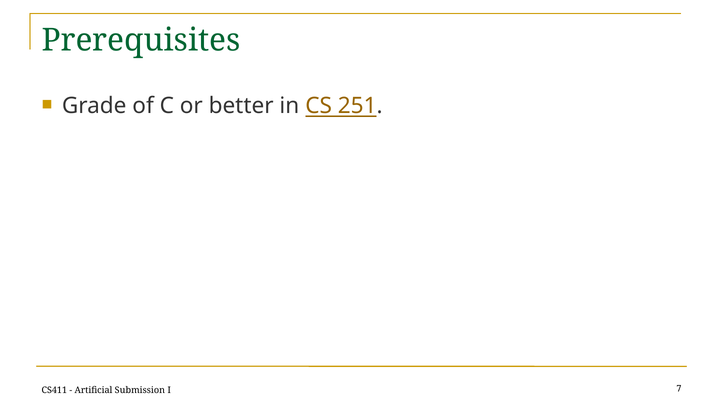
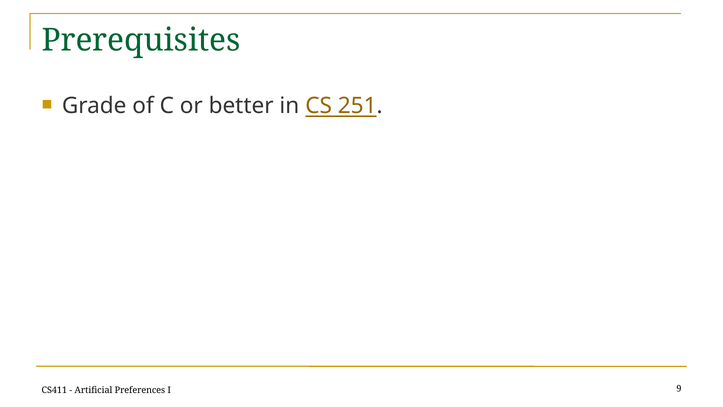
Submission: Submission -> Preferences (140, 390)
7: 7 -> 9 (679, 388)
